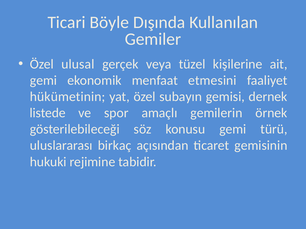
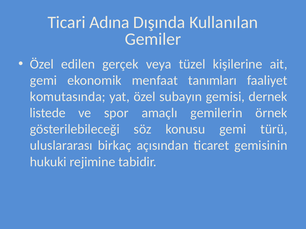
Böyle: Böyle -> Adına (109, 23)
ulusal: ulusal -> edilen (78, 64)
etmesini: etmesini -> tanımları (213, 81)
hükümetinin: hükümetinin -> komutasında (68, 97)
